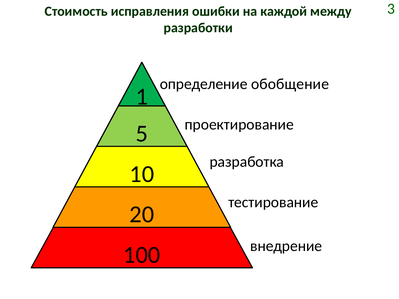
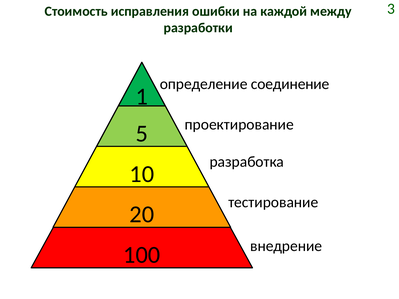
обобщение: обобщение -> соединение (290, 84)
